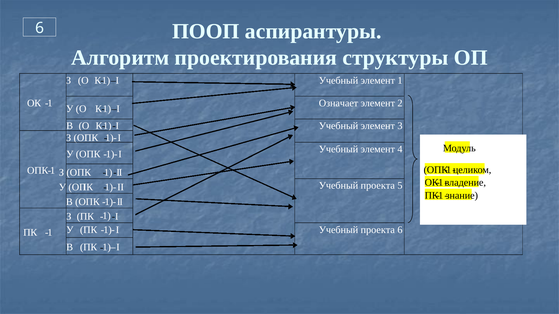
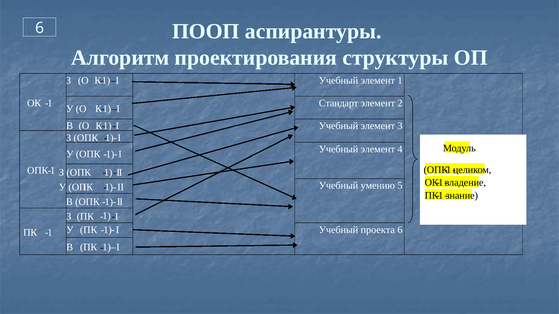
Означает: Означает -> Стандарт (339, 103)
проекта: проекта -> умению (378, 186)
